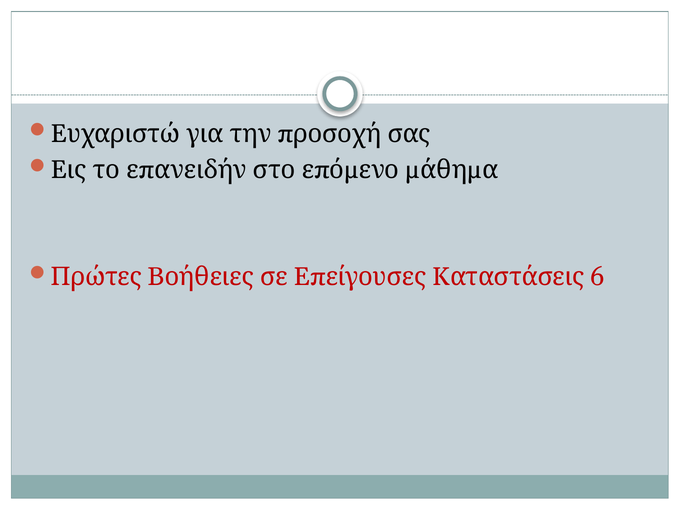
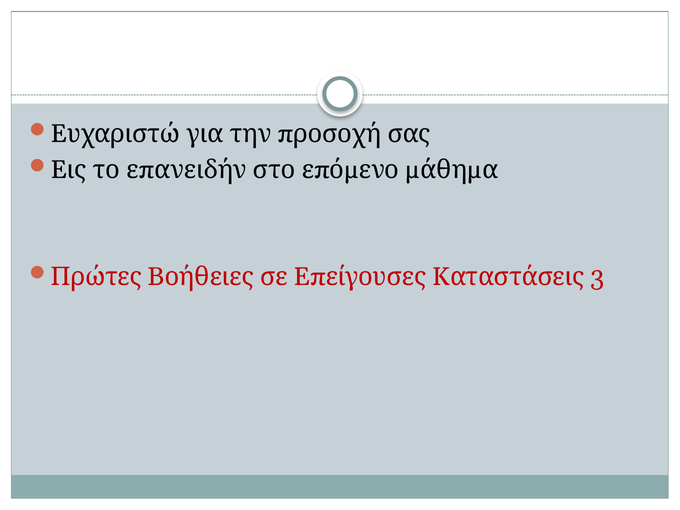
6: 6 -> 3 (597, 277)
